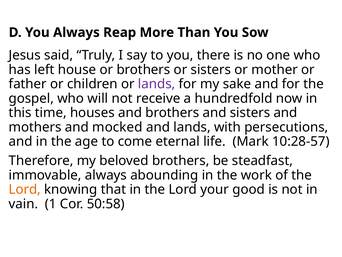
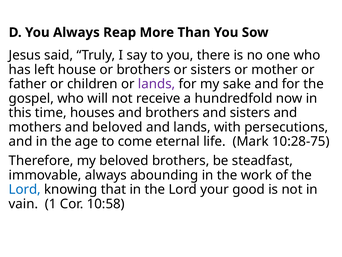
and mocked: mocked -> beloved (117, 127)
10:28-57: 10:28-57 -> 10:28-75 (301, 141)
Lord colour: orange -> blue (25, 189)
50:58: 50:58 -> 10:58 (106, 204)
